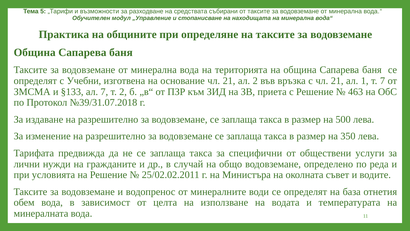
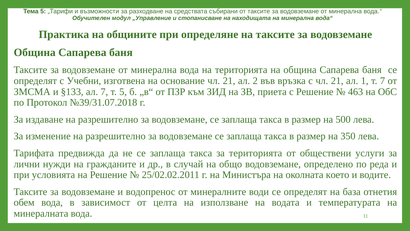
т 2: 2 -> 5 (123, 92)
за специфични: специфични -> територията (256, 153)
съвет: съвет -> което (338, 175)
